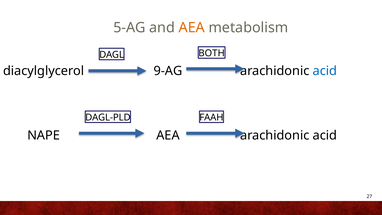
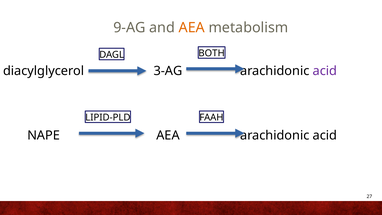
5-AG: 5-AG -> 9-AG (129, 28)
9-AG: 9-AG -> 3-AG (168, 71)
acid colour: blue -> purple (325, 71)
DAGL-PLD: DAGL-PLD -> LIPID-PLD (108, 117)
